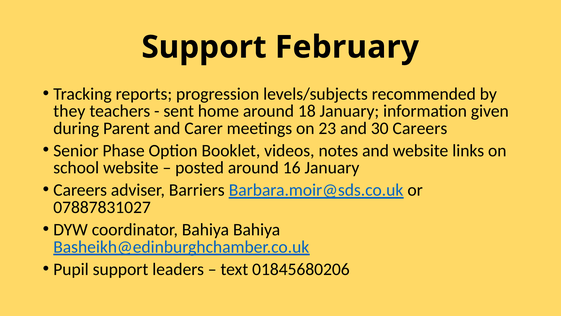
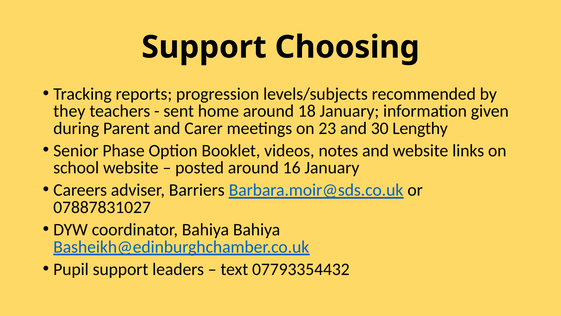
February: February -> Choosing (347, 47)
30 Careers: Careers -> Lengthy (420, 128)
01845680206: 01845680206 -> 07793354432 (301, 269)
